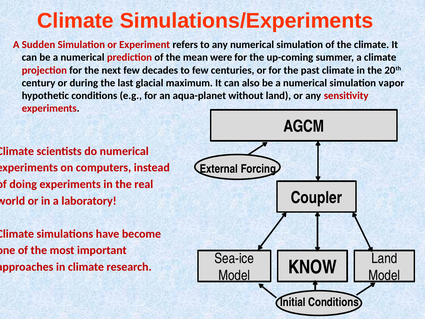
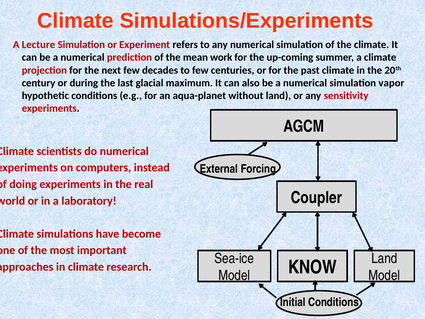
Sudden: Sudden -> Lecture (38, 45)
were: were -> work (221, 57)
